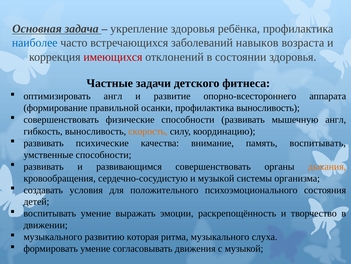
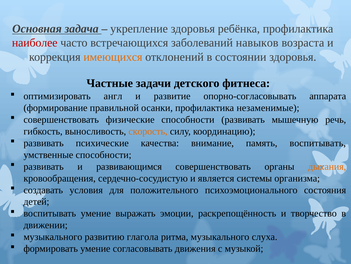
наиболее colour: blue -> red (35, 43)
имеющихся colour: red -> orange (113, 57)
опорно-всестороннего: опорно-всестороннего -> опорно-согласовывать (250, 96)
профилактика выносливость: выносливость -> незаменимые (268, 108)
мышечную англ: англ -> речь (336, 119)
и музыкой: музыкой -> является (216, 178)
которая: которая -> глагола (143, 236)
